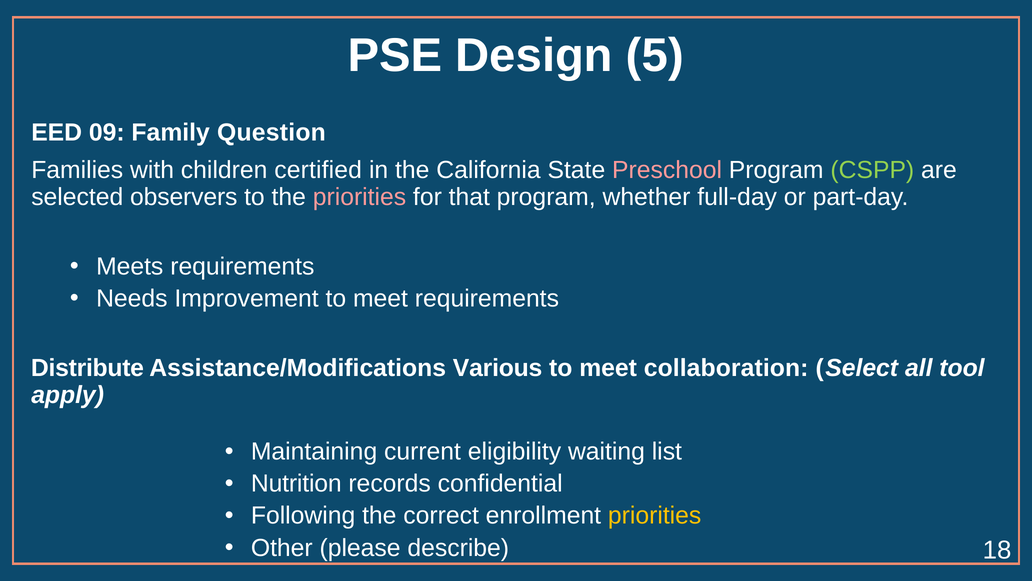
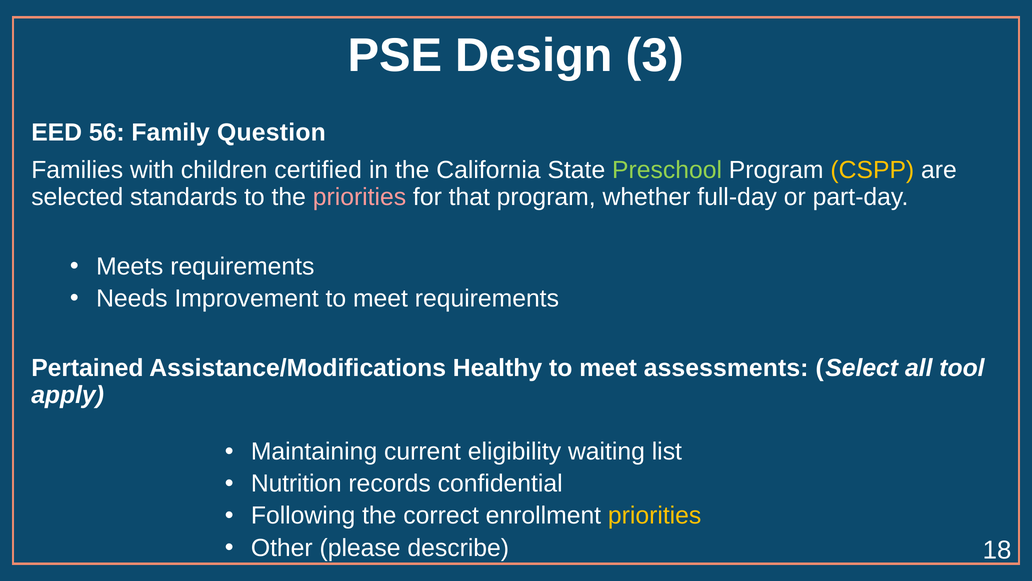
5: 5 -> 3 (655, 56)
09: 09 -> 56 (107, 133)
Preschool colour: pink -> light green (667, 170)
CSPP colour: light green -> yellow (872, 170)
observers: observers -> standards (184, 197)
Distribute: Distribute -> Pertained (87, 368)
Various: Various -> Healthy (497, 368)
collaboration: collaboration -> assessments (726, 368)
